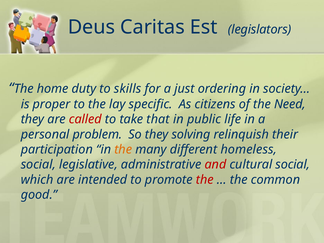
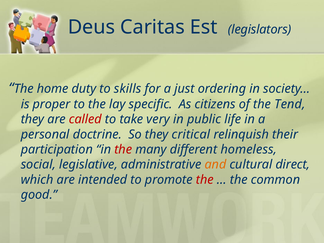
Need: Need -> Tend (290, 104)
that: that -> very (158, 119)
problem: problem -> doctrine (97, 134)
solving: solving -> critical (191, 134)
the colour: orange -> red (123, 149)
and colour: red -> orange (215, 165)
cultural social: social -> direct (293, 165)
